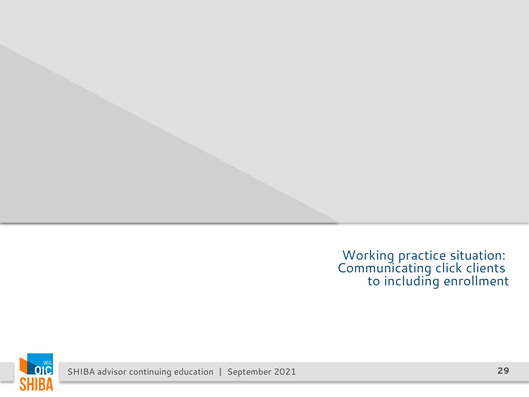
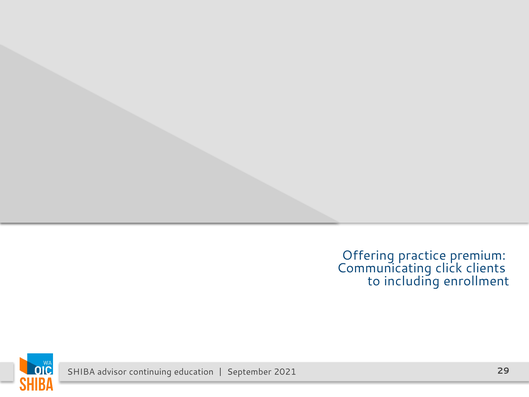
Working: Working -> Offering (368, 255)
situation: situation -> premium (478, 255)
